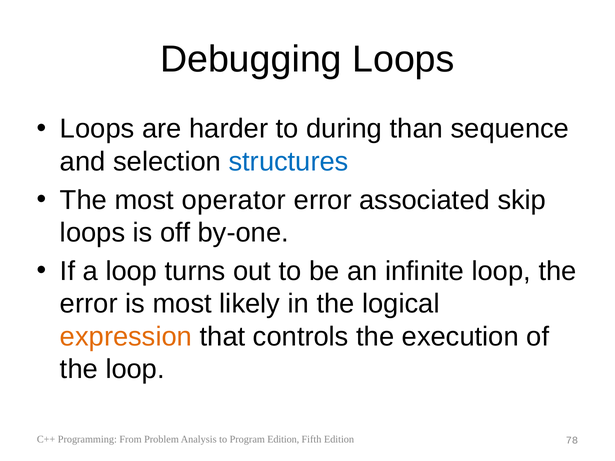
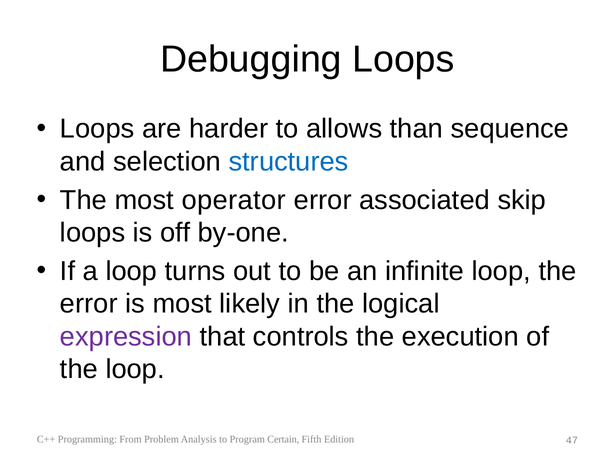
during: during -> allows (344, 129)
expression colour: orange -> purple (126, 337)
Program Edition: Edition -> Certain (283, 439)
78: 78 -> 47 (572, 440)
